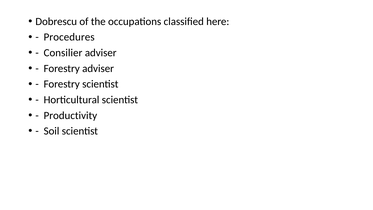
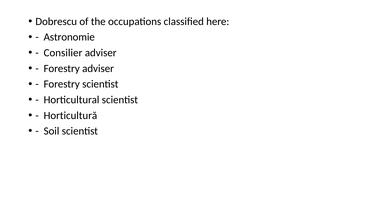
Procedures: Procedures -> Astronomie (69, 37)
Productivity: Productivity -> Horticultură (70, 115)
